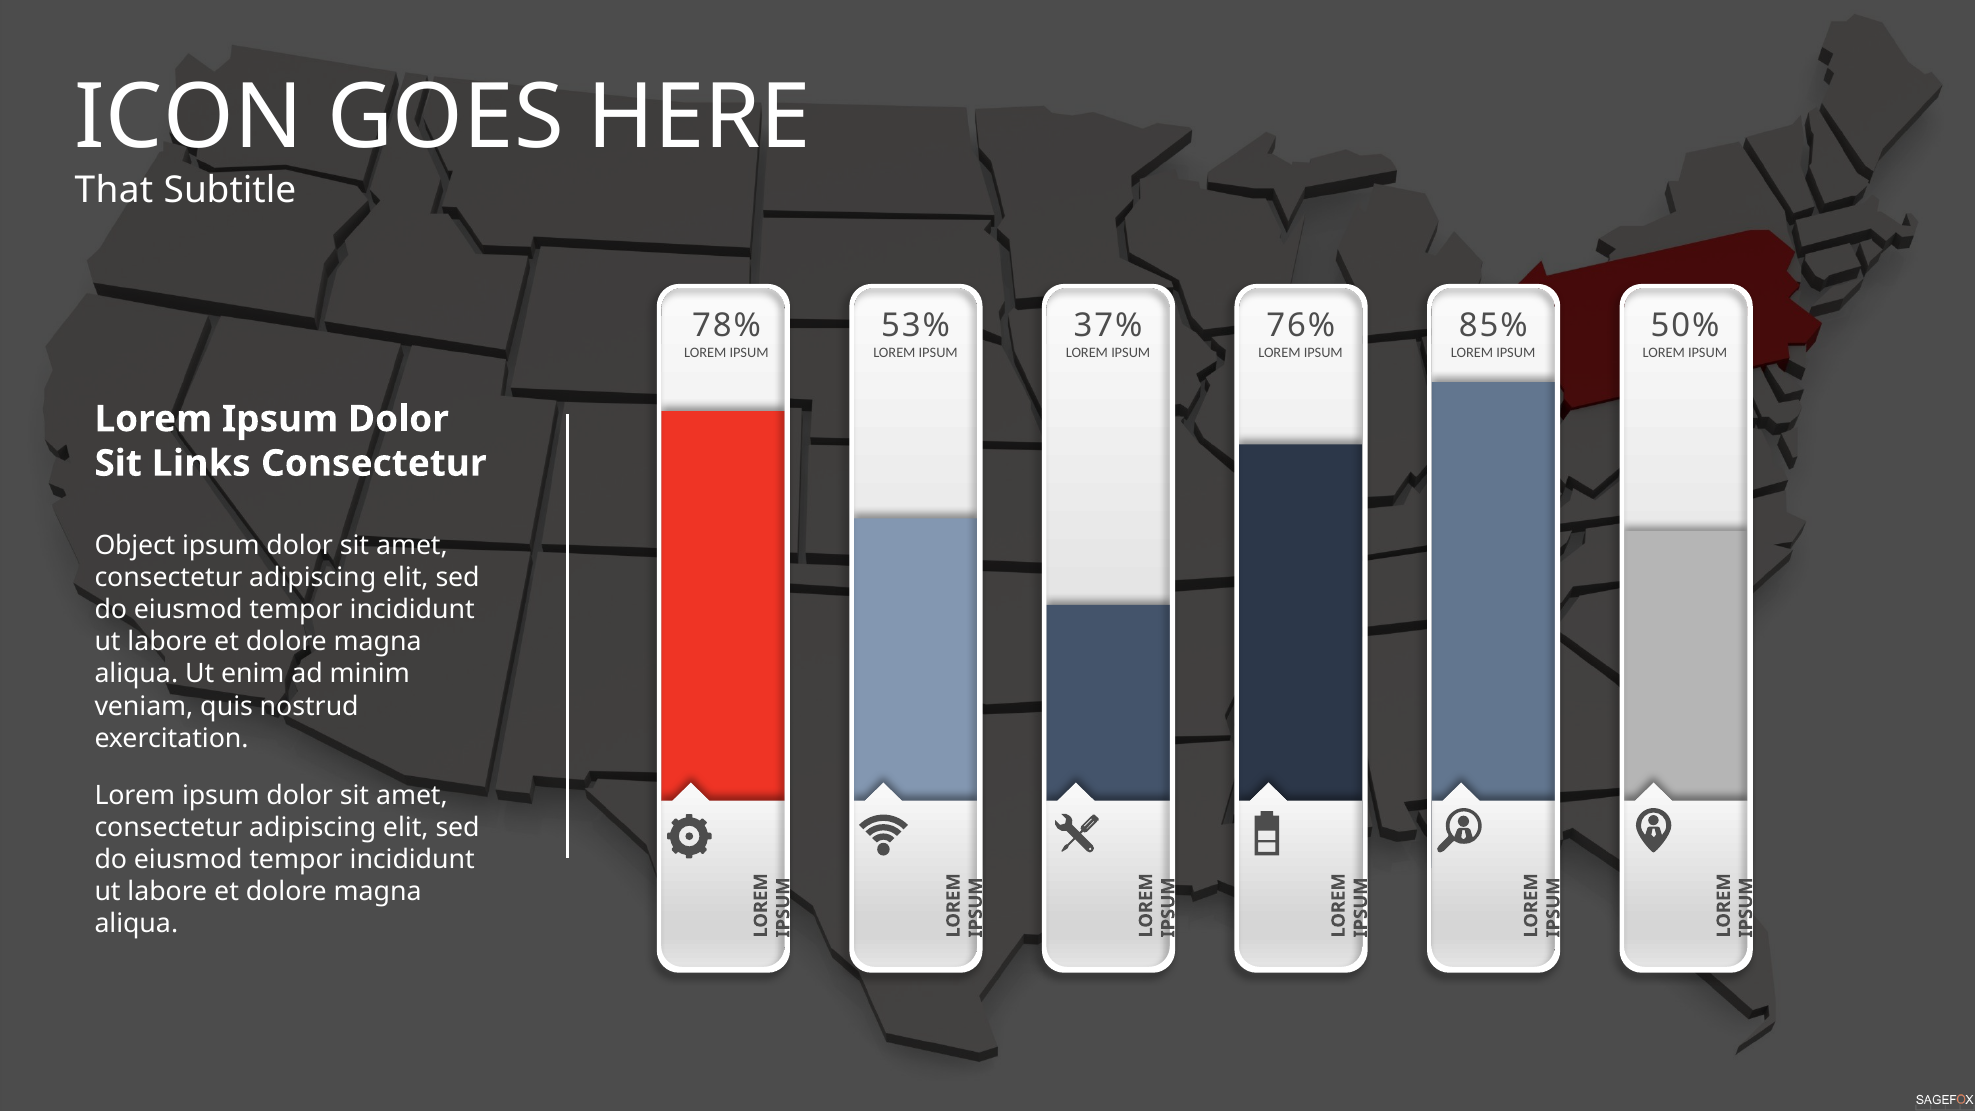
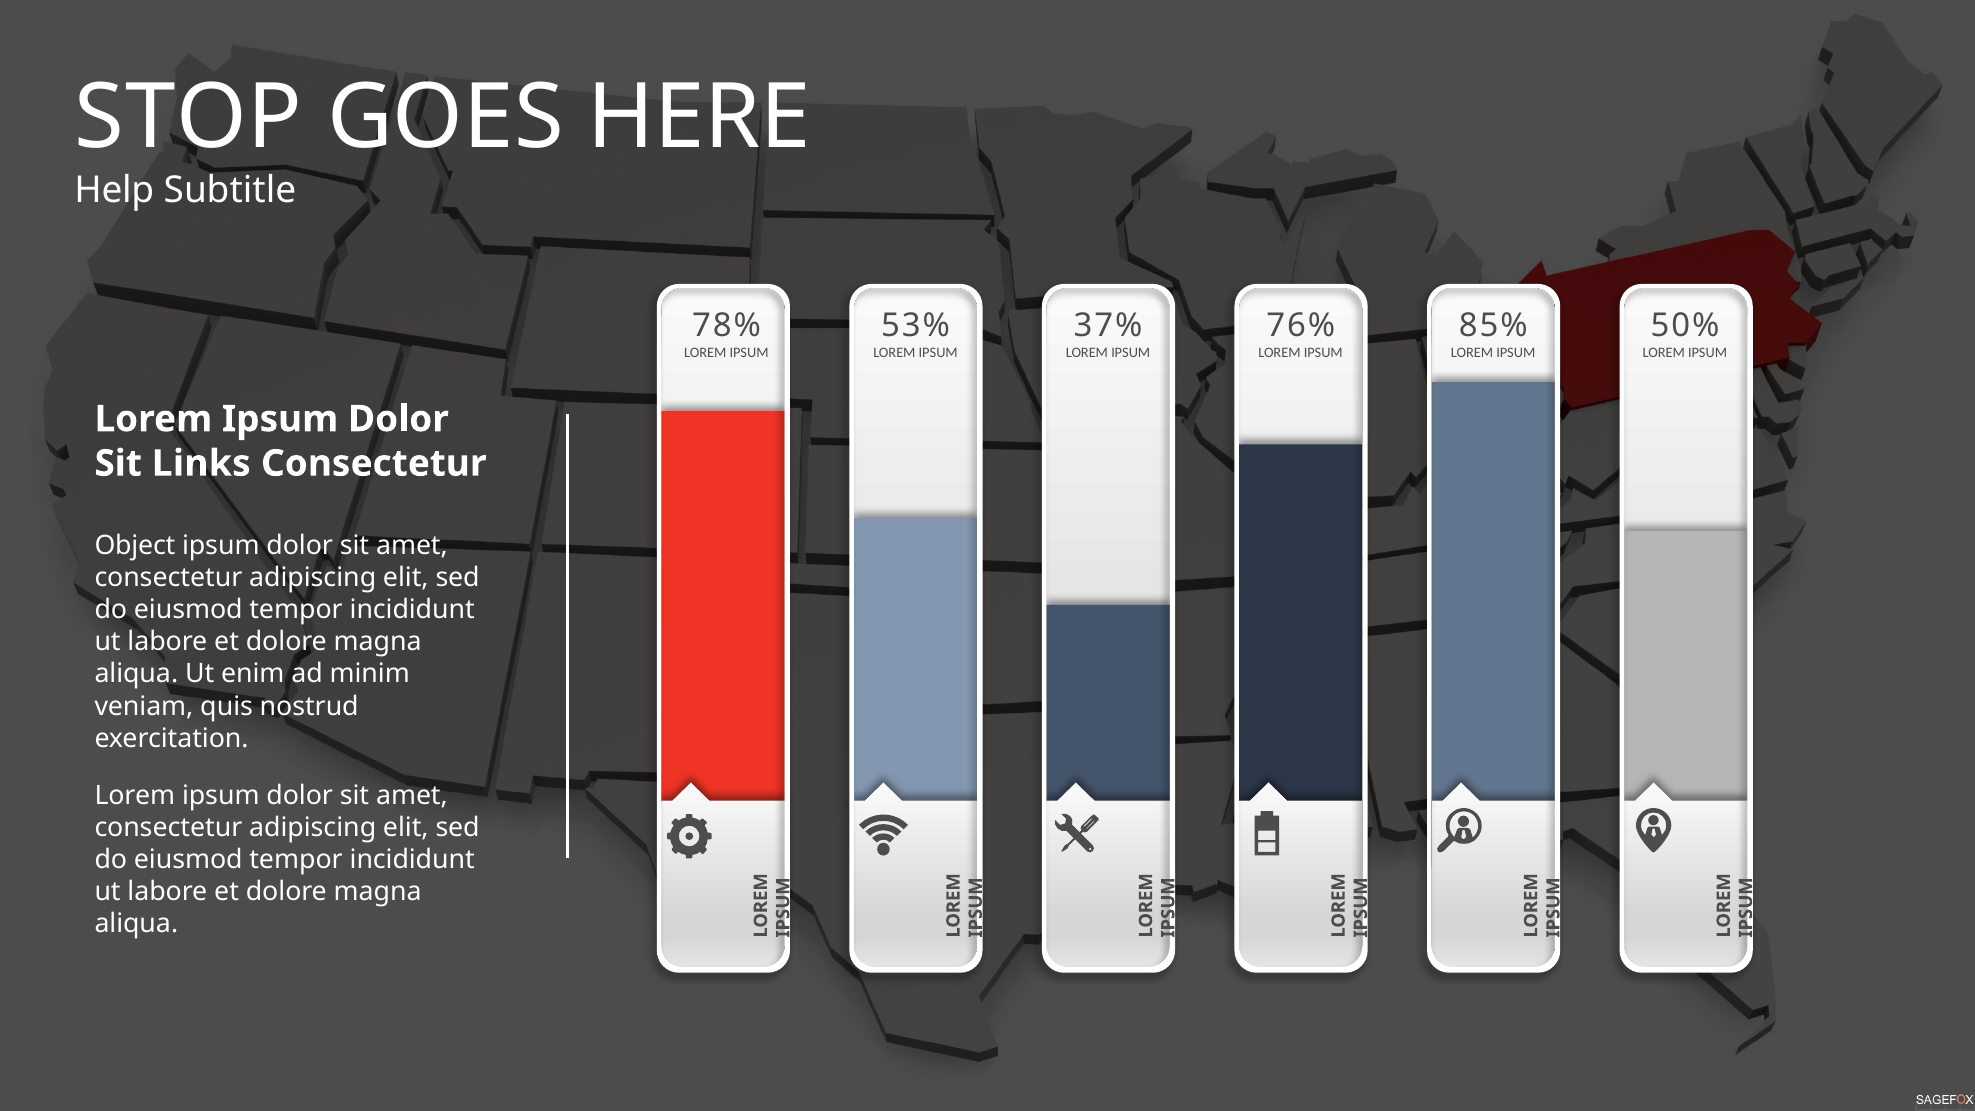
ICON: ICON -> STOP (189, 117)
That: That -> Help (114, 190)
